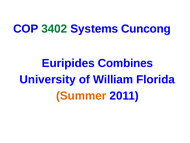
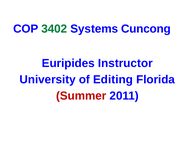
Combines: Combines -> Instructor (125, 63)
William: William -> Editing (113, 79)
Summer colour: orange -> red (81, 95)
